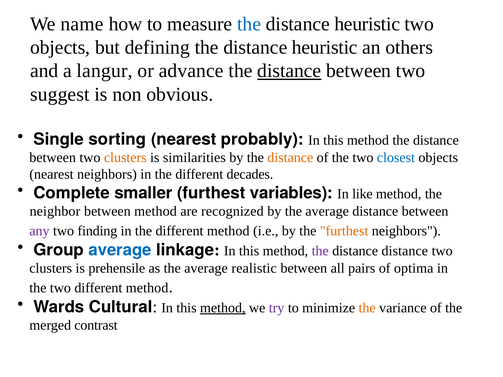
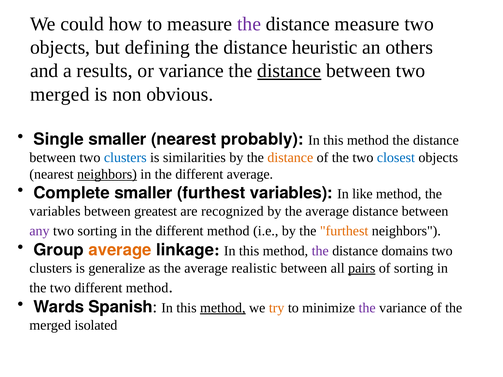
name: name -> could (82, 24)
the colour: blue -> purple (249, 24)
heuristic: heuristic -> measure (367, 24)
langur: langur -> results (105, 71)
or advance: advance -> variance (191, 71)
suggest: suggest -> merged (60, 94)
Single sorting: sorting -> smaller (117, 139)
clusters colour: orange -> blue (125, 158)
neighbors underline: none -> present (107, 174)
different decades: decades -> average (250, 174)
neighbor: neighbor -> variables (55, 211)
between method: method -> greatest (156, 211)
two finding: finding -> sorting (97, 231)
average colour: blue -> orange (120, 250)
distance distance: distance -> domains (405, 251)
prehensile: prehensile -> generalize (117, 268)
pairs underline: none -> present (362, 268)
of optima: optima -> sorting (414, 268)
Cultural: Cultural -> Spanish (121, 307)
try colour: purple -> orange (277, 308)
the colour: orange -> purple (367, 308)
contrast: contrast -> isolated (96, 325)
